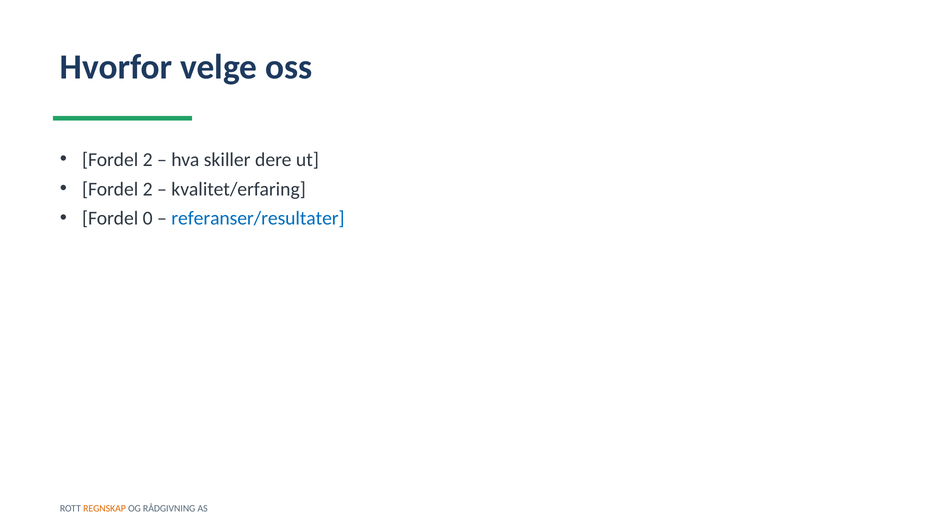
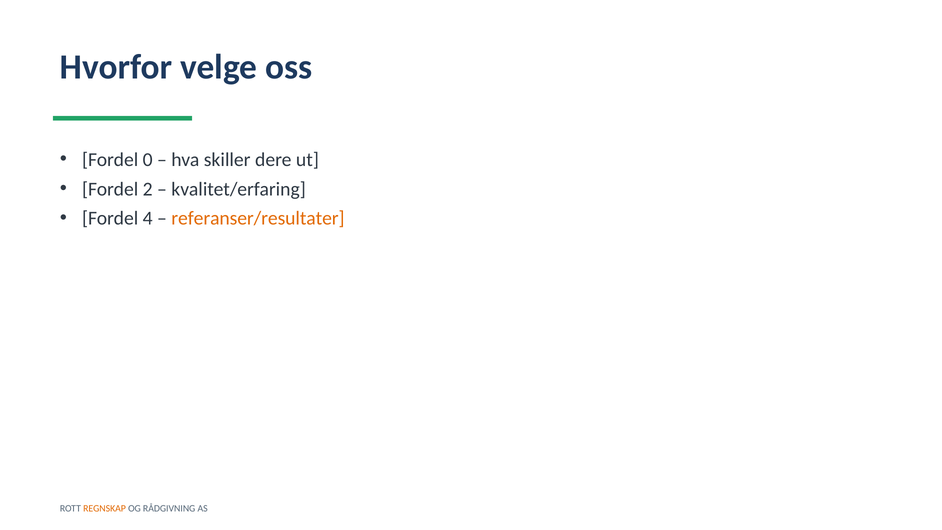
2: 2 -> 0 (148, 160)
0: 0 -> 4 (148, 218)
referanser/resultater colour: blue -> orange (258, 218)
